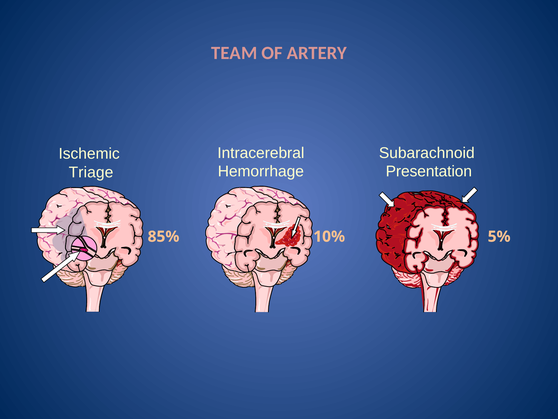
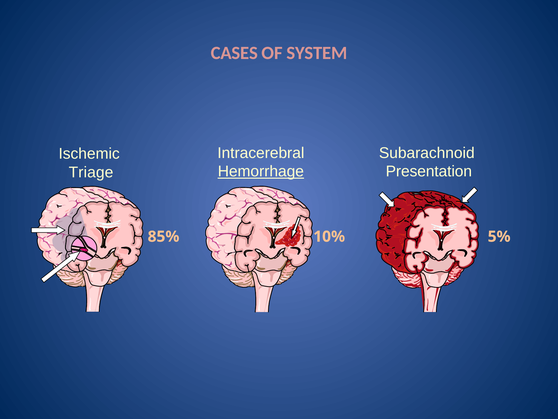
TEAM: TEAM -> CASES (234, 53)
ARTERY: ARTERY -> SYSTEM (317, 53)
Hemorrhage underline: none -> present (261, 171)
